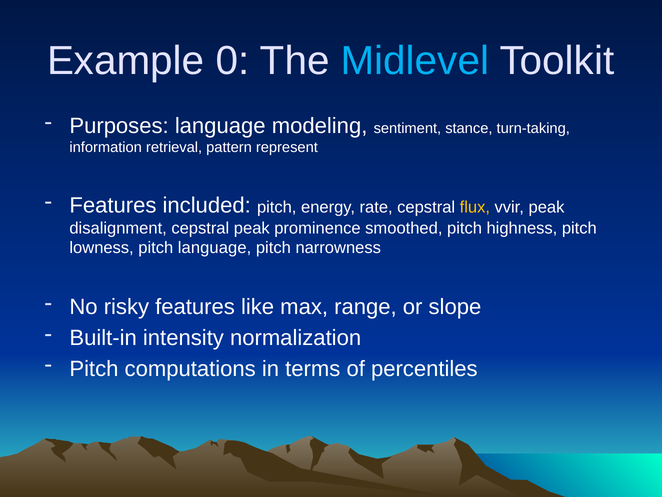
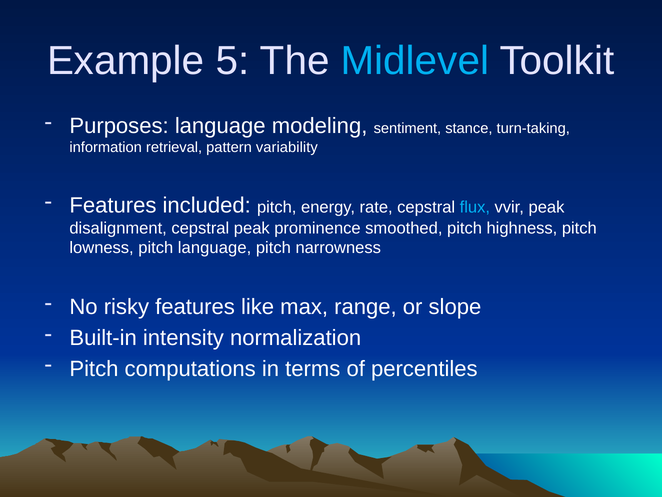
0: 0 -> 5 (232, 61)
represent: represent -> variability (287, 147)
flux colour: yellow -> light blue (475, 207)
